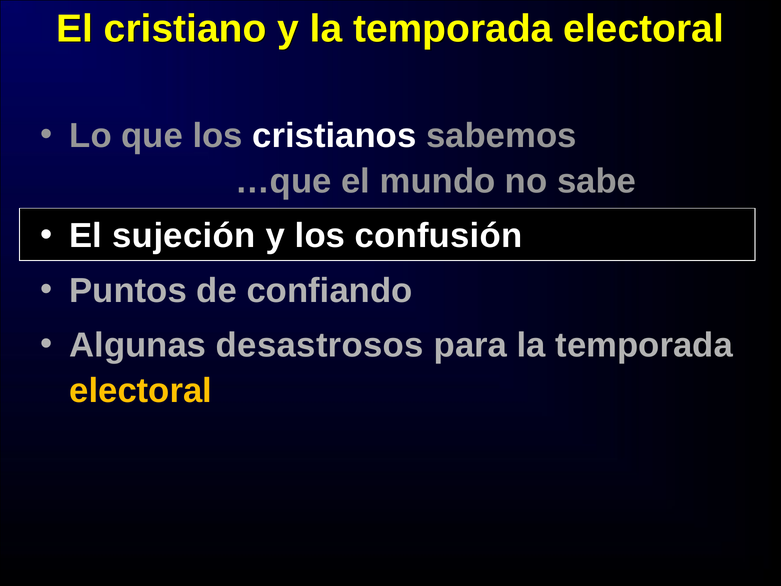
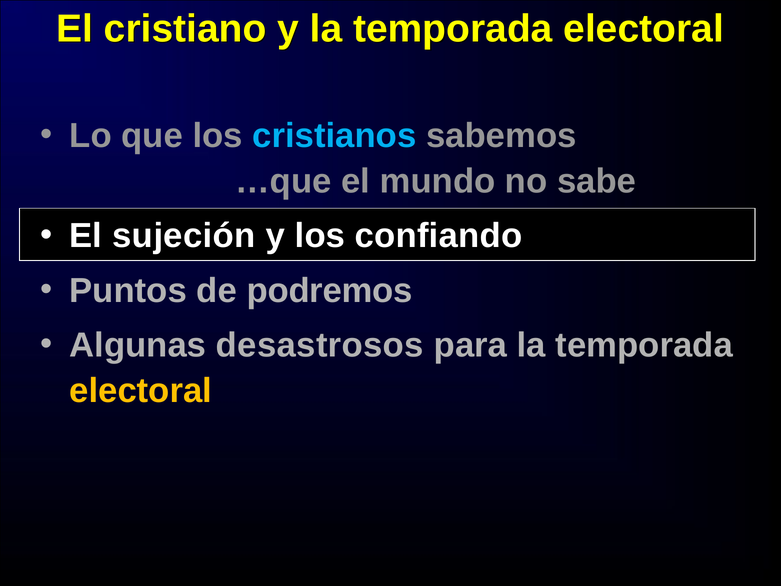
cristianos colour: white -> light blue (334, 136)
confusión: confusión -> confiando (439, 236)
confiando: confiando -> podremos (330, 290)
